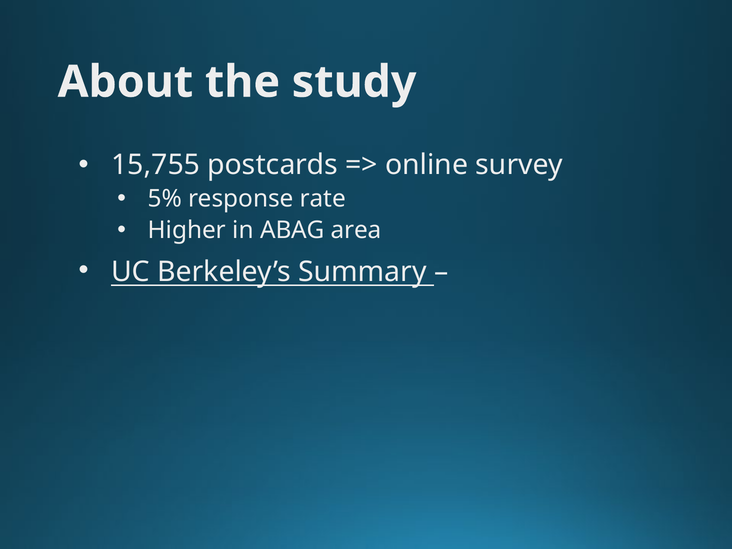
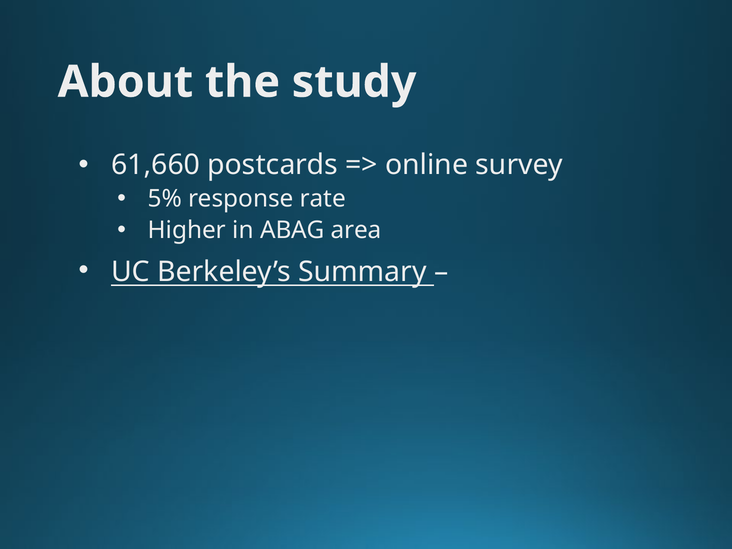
15,755: 15,755 -> 61,660 (156, 165)
